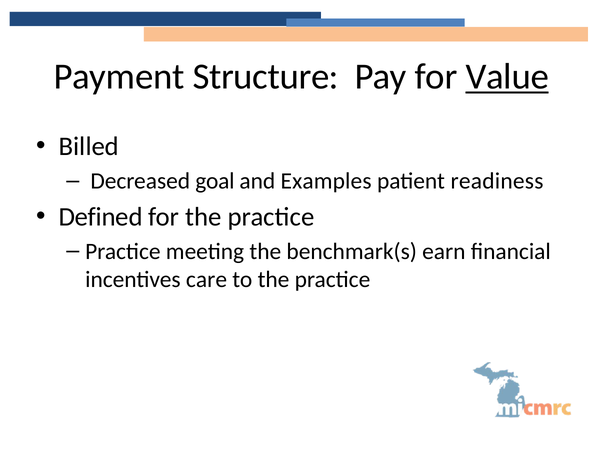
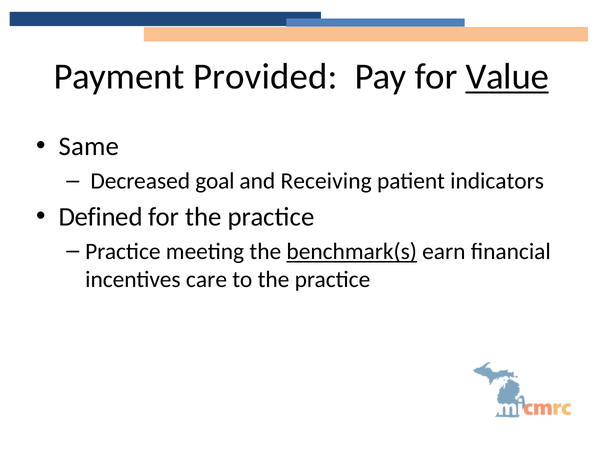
Structure: Structure -> Provided (265, 77)
Billed: Billed -> Same (89, 147)
Examples: Examples -> Receiving (326, 181)
readiness: readiness -> indicators (497, 181)
benchmark(s underline: none -> present (352, 252)
